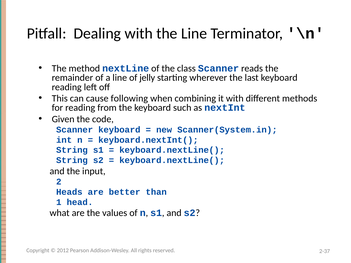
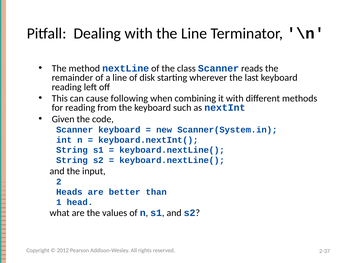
jelly: jelly -> disk (147, 78)
